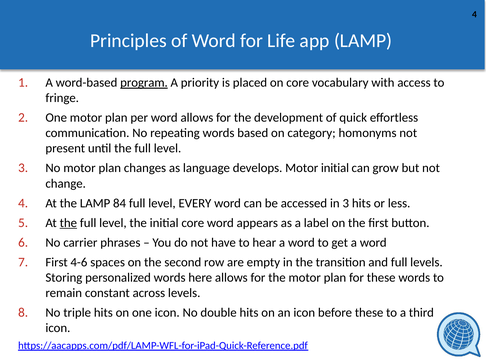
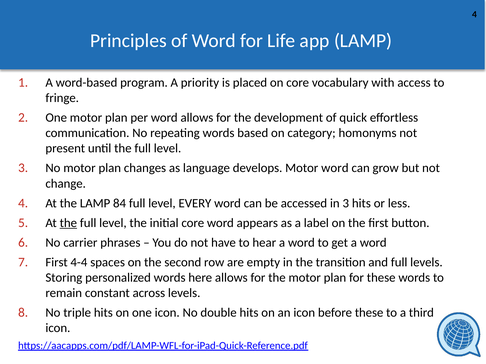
program underline: present -> none (144, 83)
Motor initial: initial -> word (335, 168)
4-6: 4-6 -> 4-4 (79, 263)
